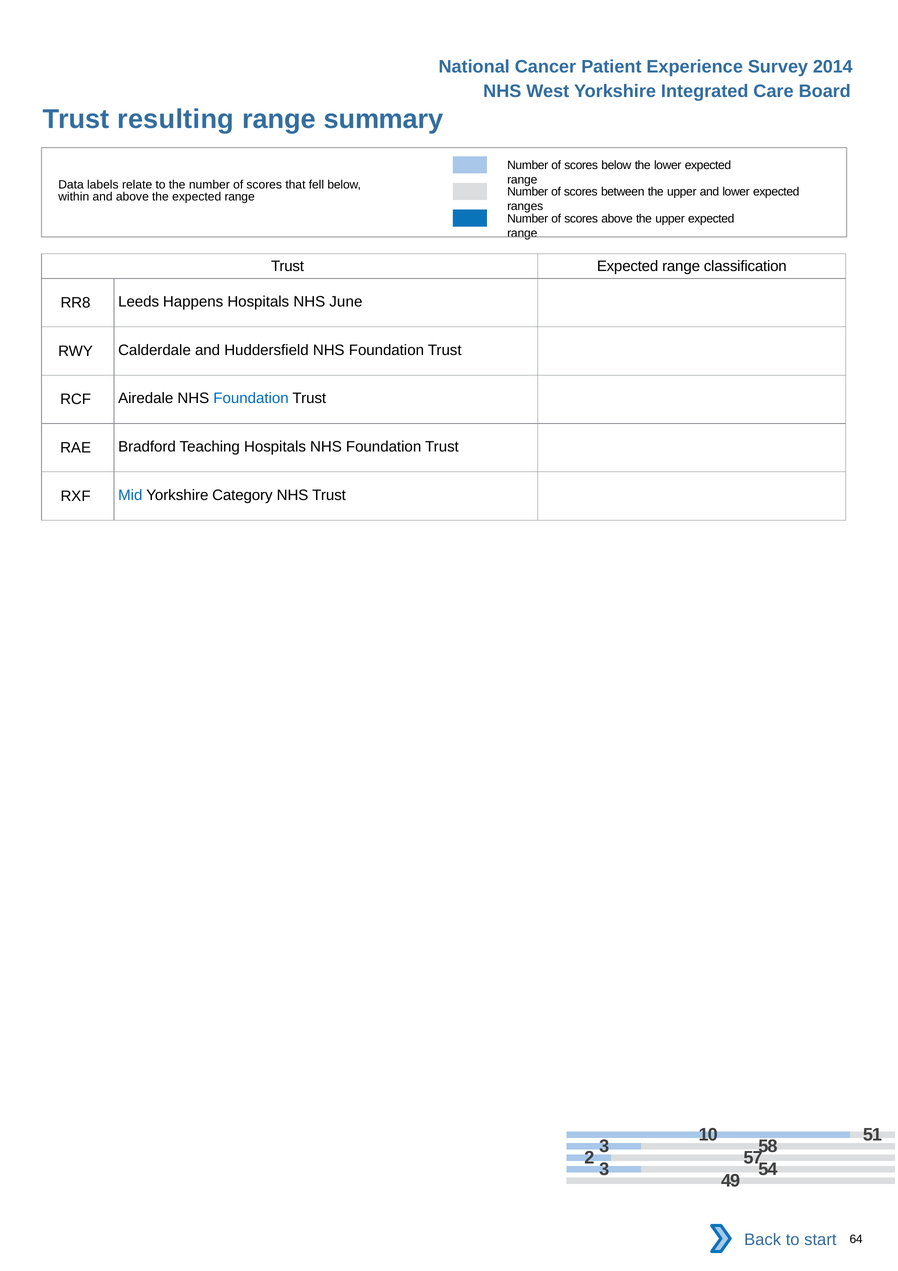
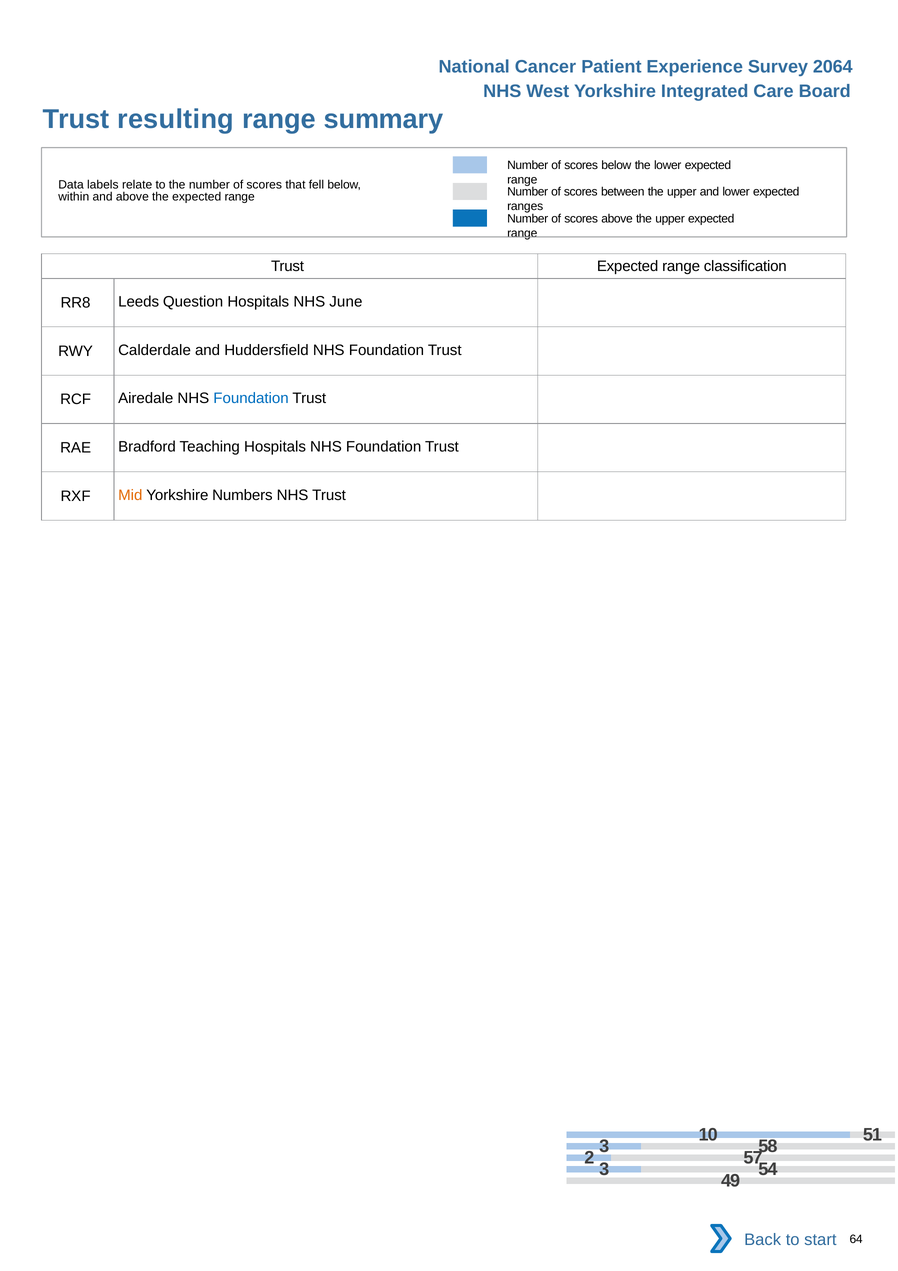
2014: 2014 -> 2064 (833, 67)
Happens: Happens -> Question (193, 302)
Mid colour: blue -> orange (130, 495)
Category: Category -> Numbers (242, 495)
